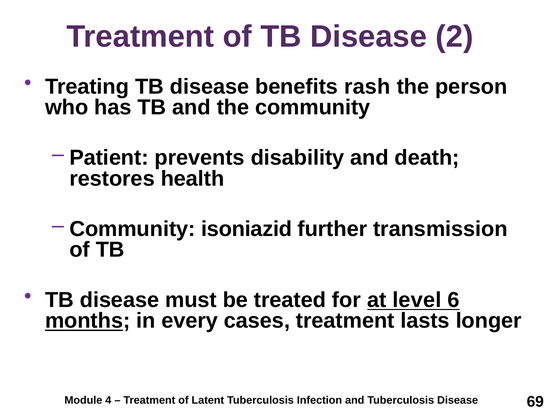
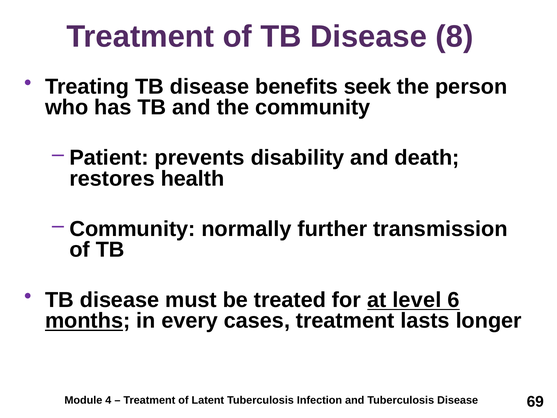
2: 2 -> 8 (454, 36)
rash: rash -> seek (367, 87)
isoniazid: isoniazid -> normally (246, 229)
